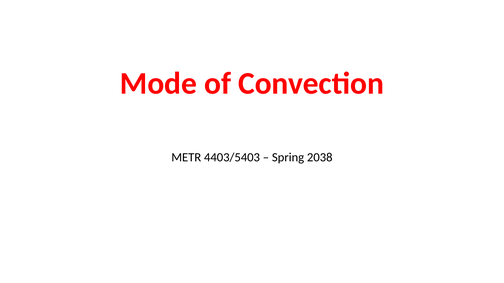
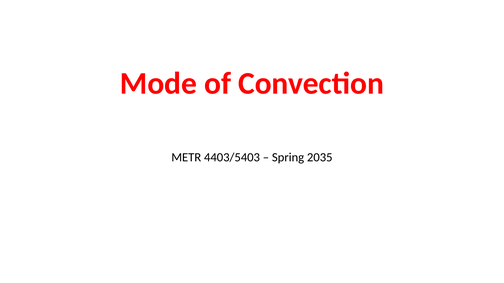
2038: 2038 -> 2035 (320, 158)
